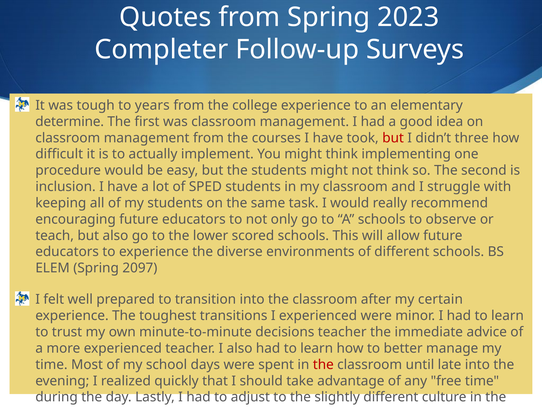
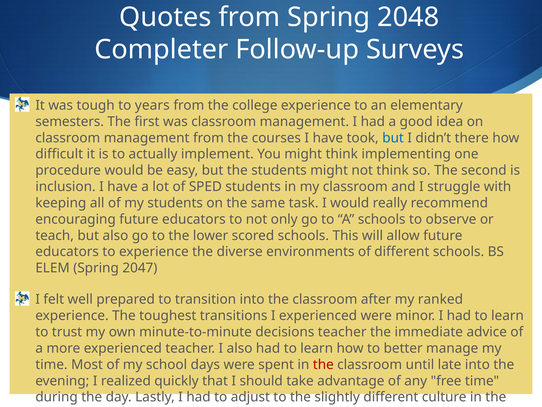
2023: 2023 -> 2048 (408, 17)
determine: determine -> semesters (70, 121)
but colour: red -> blue (393, 138)
three: three -> there (472, 138)
2097: 2097 -> 2047 (140, 268)
certain: certain -> ranked (440, 299)
